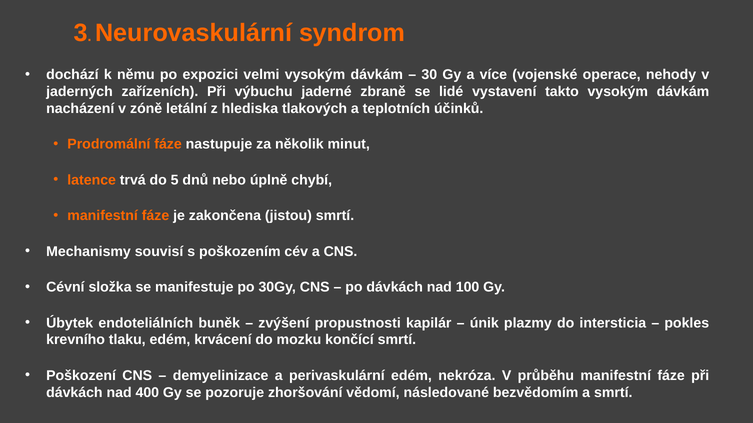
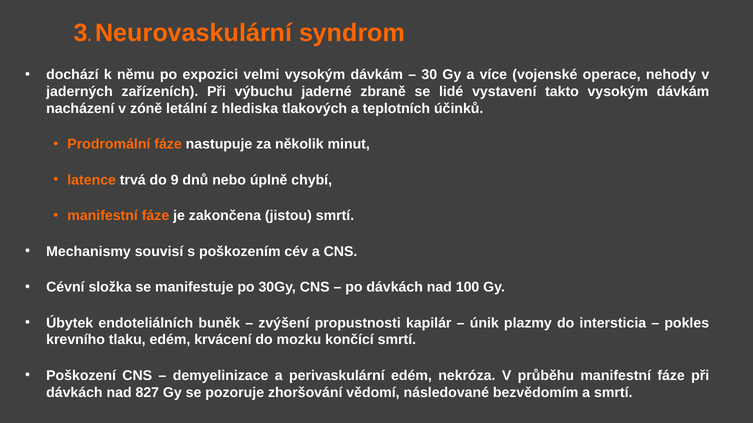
5: 5 -> 9 (175, 180)
400: 400 -> 827 (147, 393)
